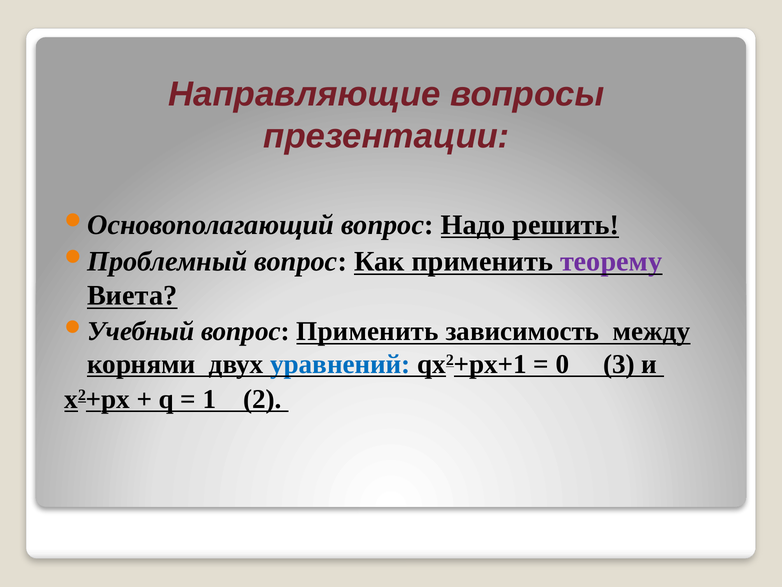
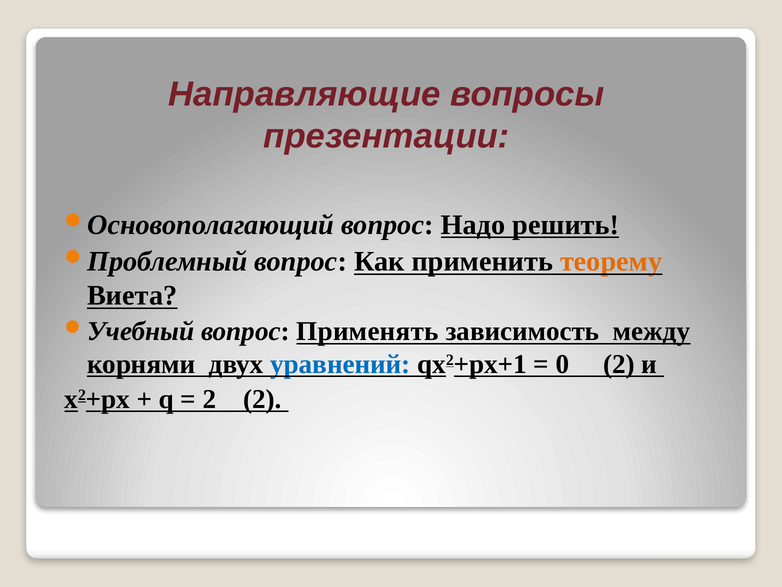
теорему colour: purple -> orange (611, 261)
вопрос Применить: Применить -> Применять (368, 331)
0 3: 3 -> 2 (619, 364)
1: 1 -> 2 (209, 399)
